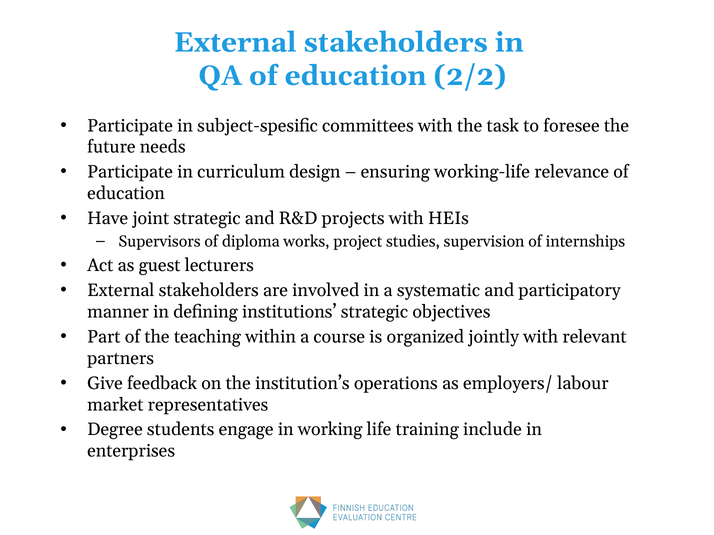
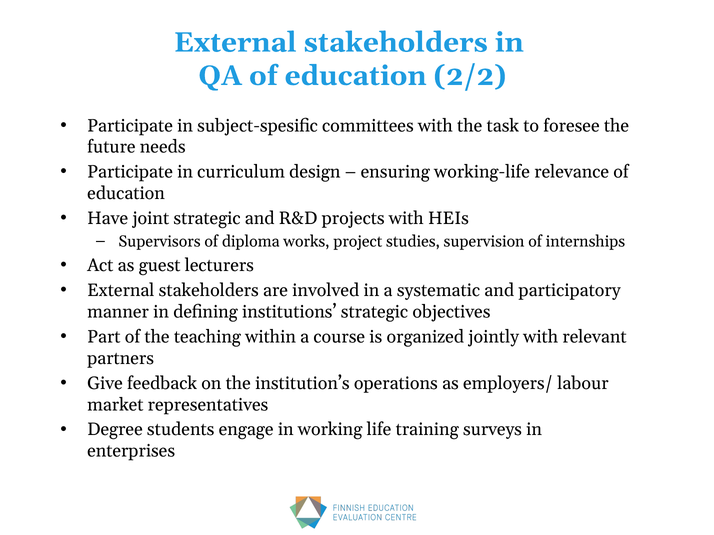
include: include -> surveys (493, 430)
